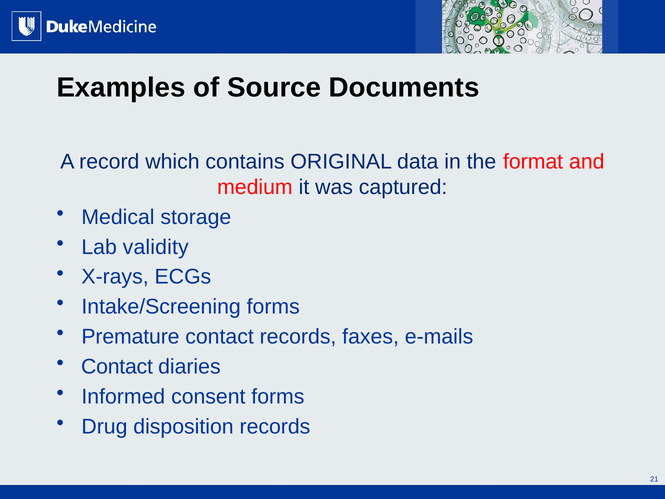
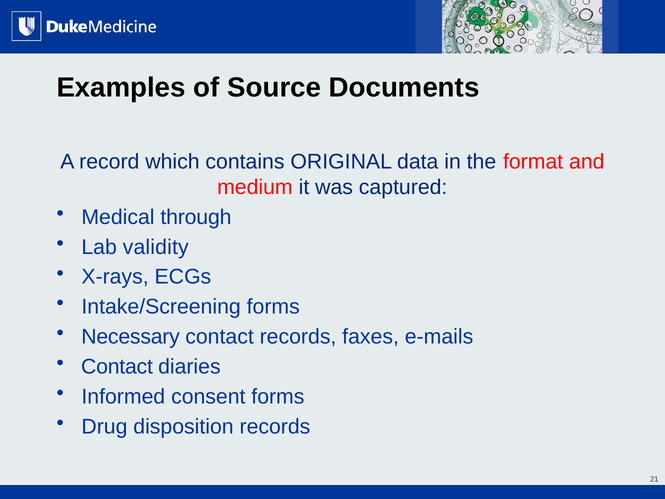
storage: storage -> through (196, 217)
Premature: Premature -> Necessary (131, 337)
